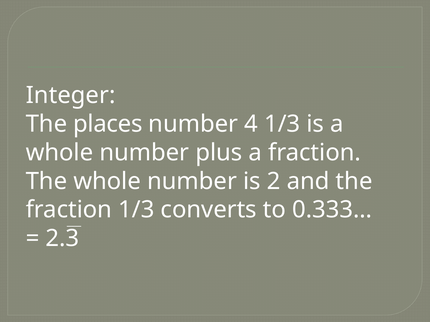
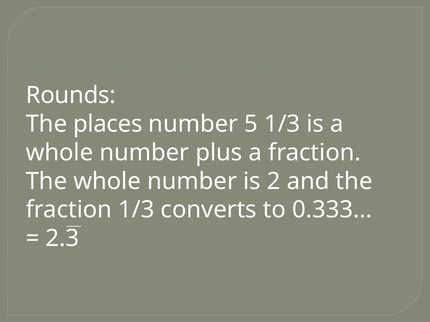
Integer: Integer -> Rounds (71, 96)
4: 4 -> 5 (251, 124)
